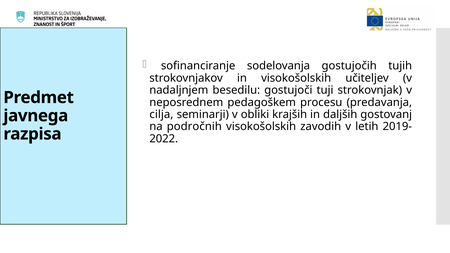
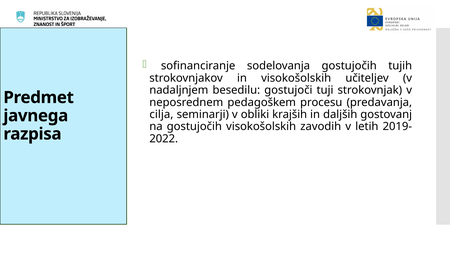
na področnih: področnih -> gostujočih (194, 127)
